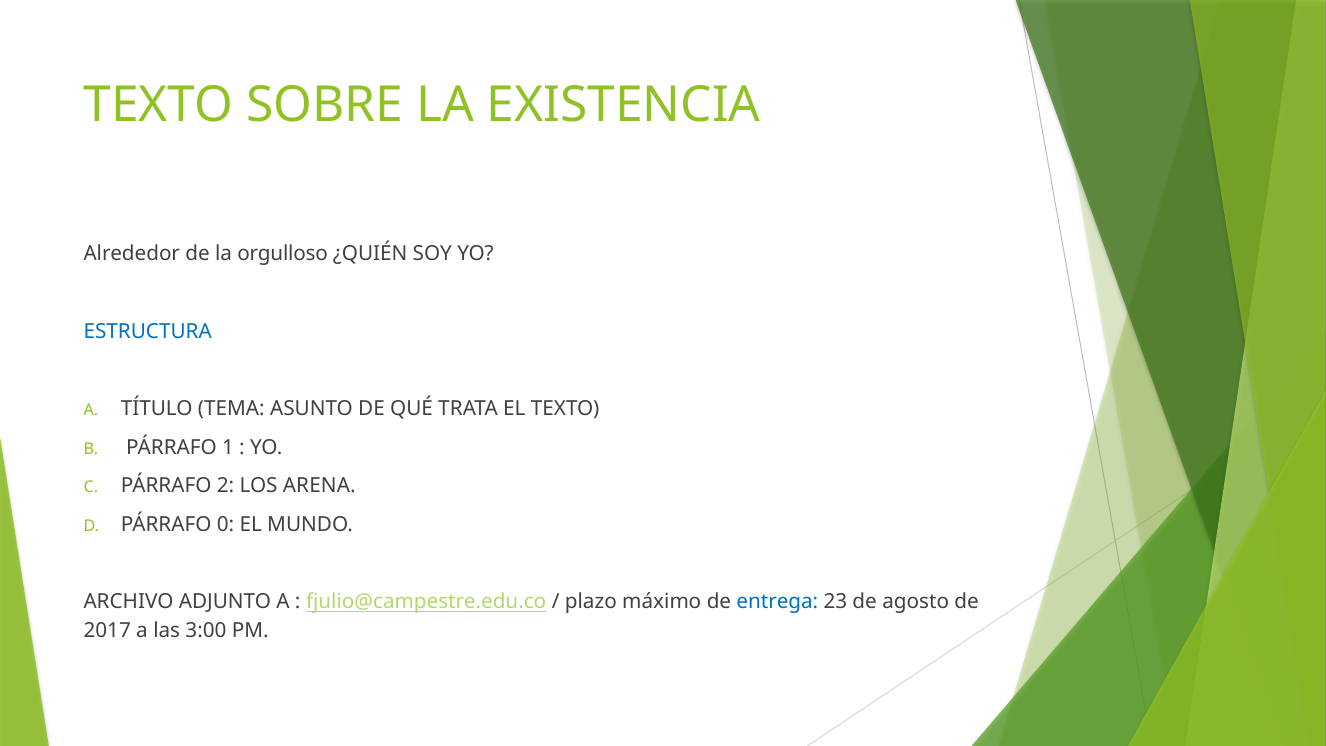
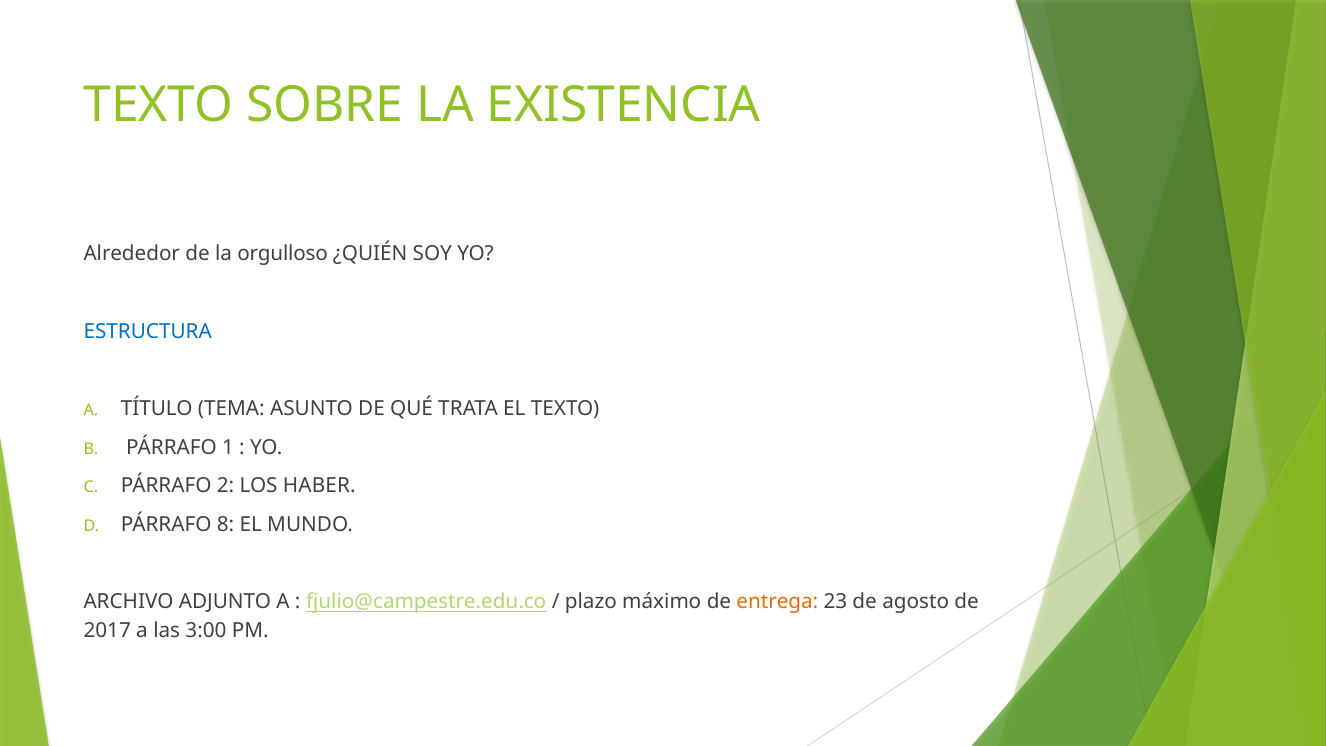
ARENA: ARENA -> HABER (319, 486)
0: 0 -> 8 (225, 525)
entrega colour: blue -> orange (777, 602)
